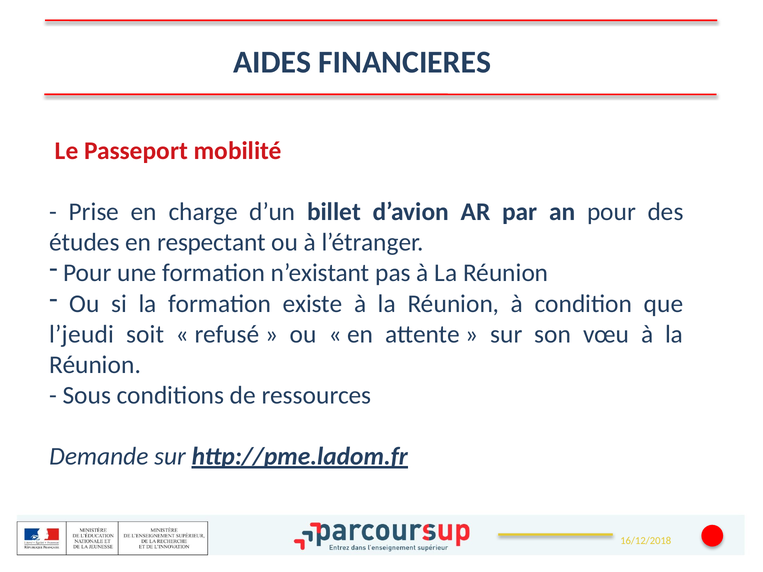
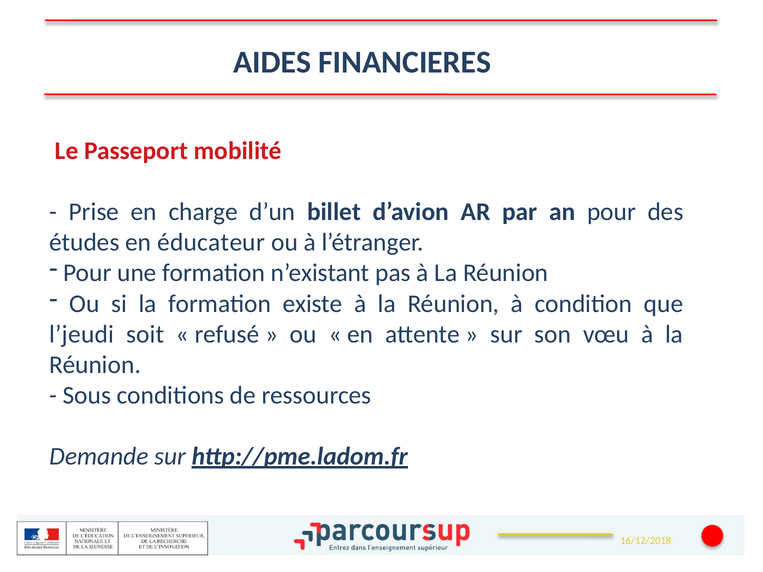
respectant: respectant -> éducateur (211, 243)
